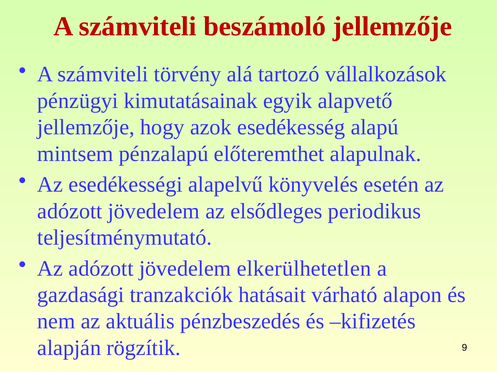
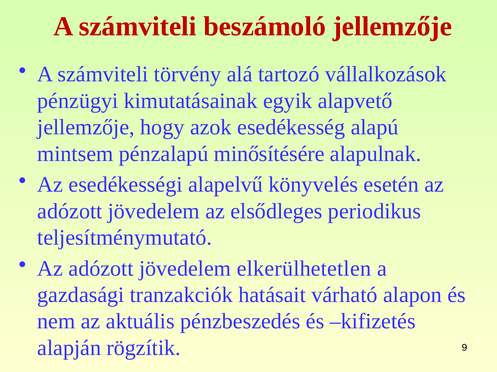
előteremthet: előteremthet -> minősítésére (269, 154)
